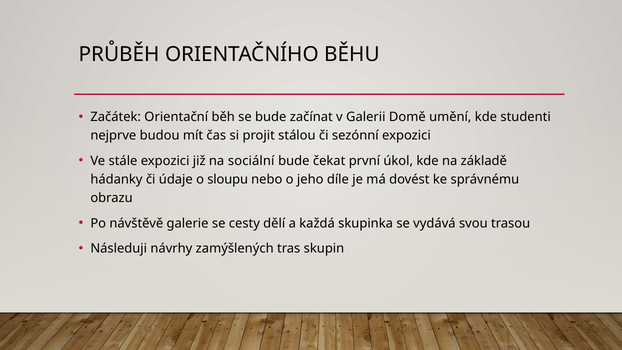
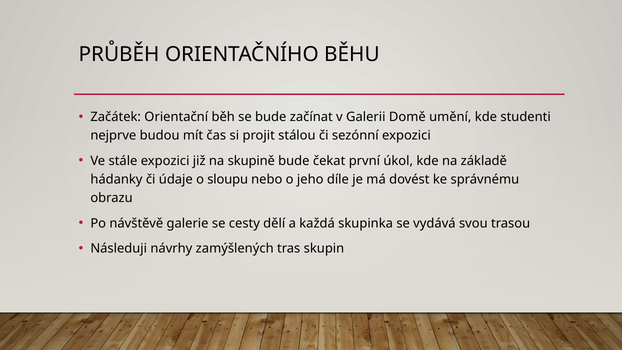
sociální: sociální -> skupině (251, 161)
